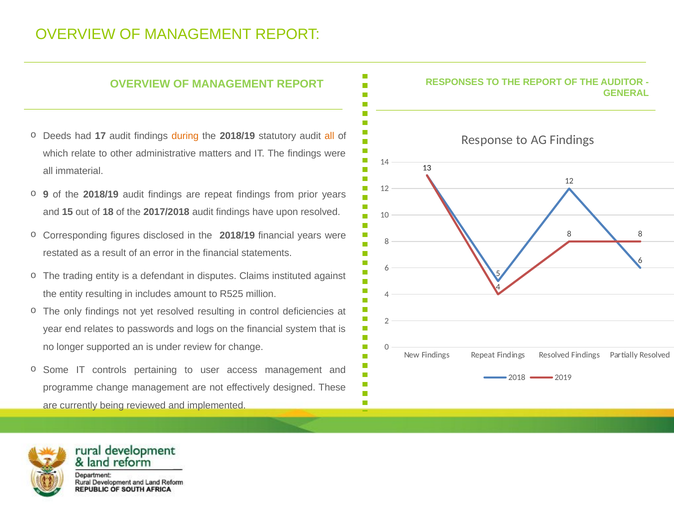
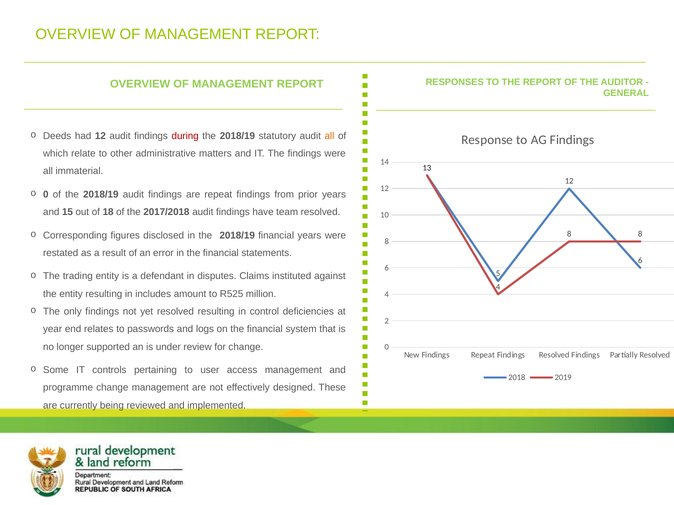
had 17: 17 -> 12 (100, 136)
during colour: orange -> red (185, 136)
9: 9 -> 0 (46, 195)
upon: upon -> team (287, 212)
